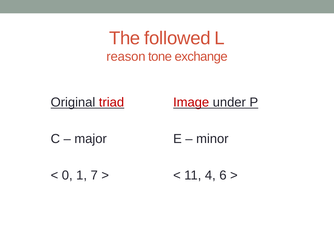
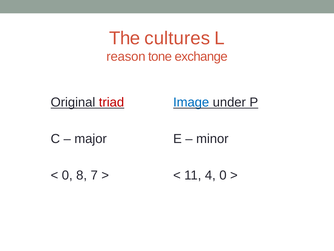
followed: followed -> cultures (177, 38)
Image colour: red -> blue (191, 102)
1: 1 -> 8 (82, 175)
4 6: 6 -> 0 (223, 175)
